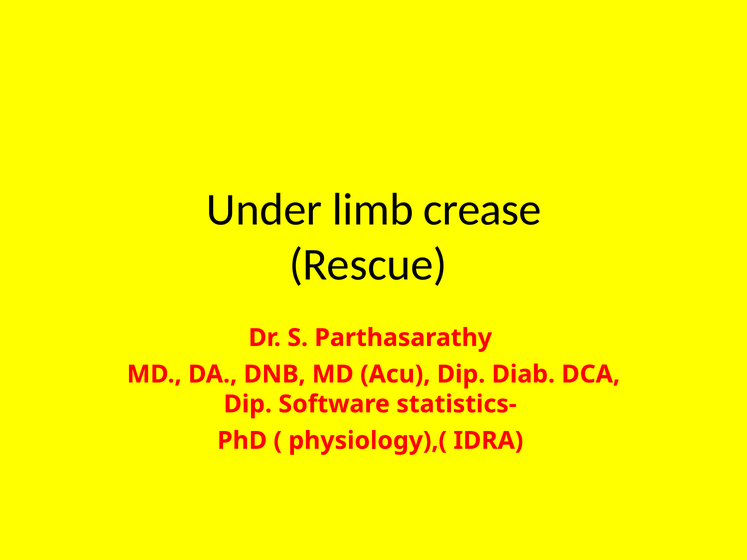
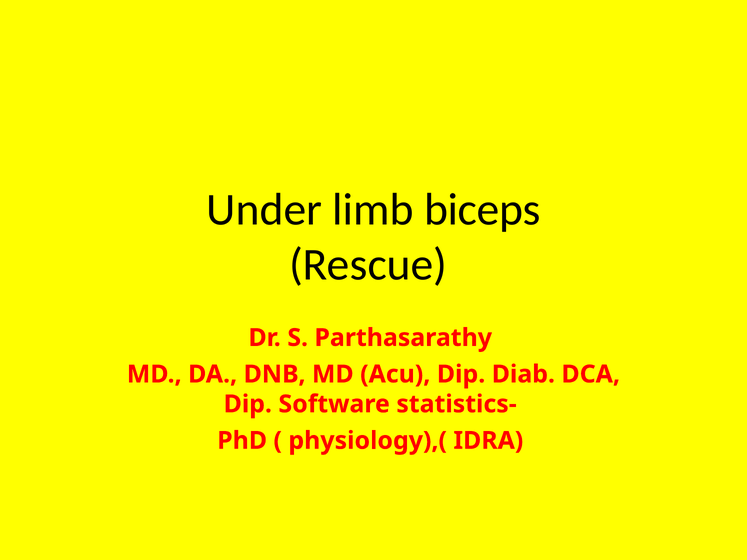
crease: crease -> biceps (482, 210)
